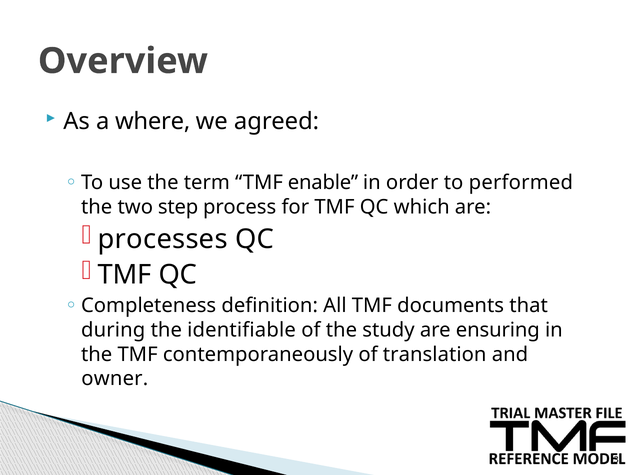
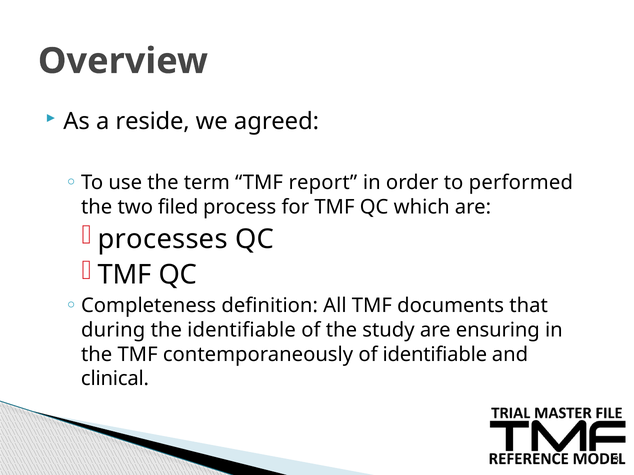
where: where -> reside (153, 122)
enable: enable -> report (323, 183)
step: step -> filed (178, 207)
of translation: translation -> identifiable (435, 355)
owner: owner -> clinical (115, 379)
